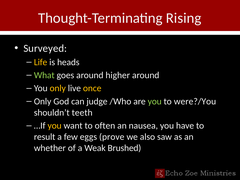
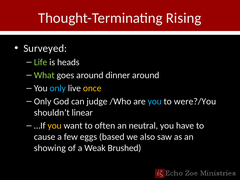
Life colour: yellow -> light green (41, 62)
higher: higher -> dinner (118, 75)
only colour: yellow -> light blue (58, 88)
you colour: light green -> light blue (155, 101)
teeth: teeth -> linear (82, 113)
nausea: nausea -> neutral (143, 126)
result: result -> cause (45, 137)
prove: prove -> based (112, 137)
whether: whether -> showing (50, 148)
